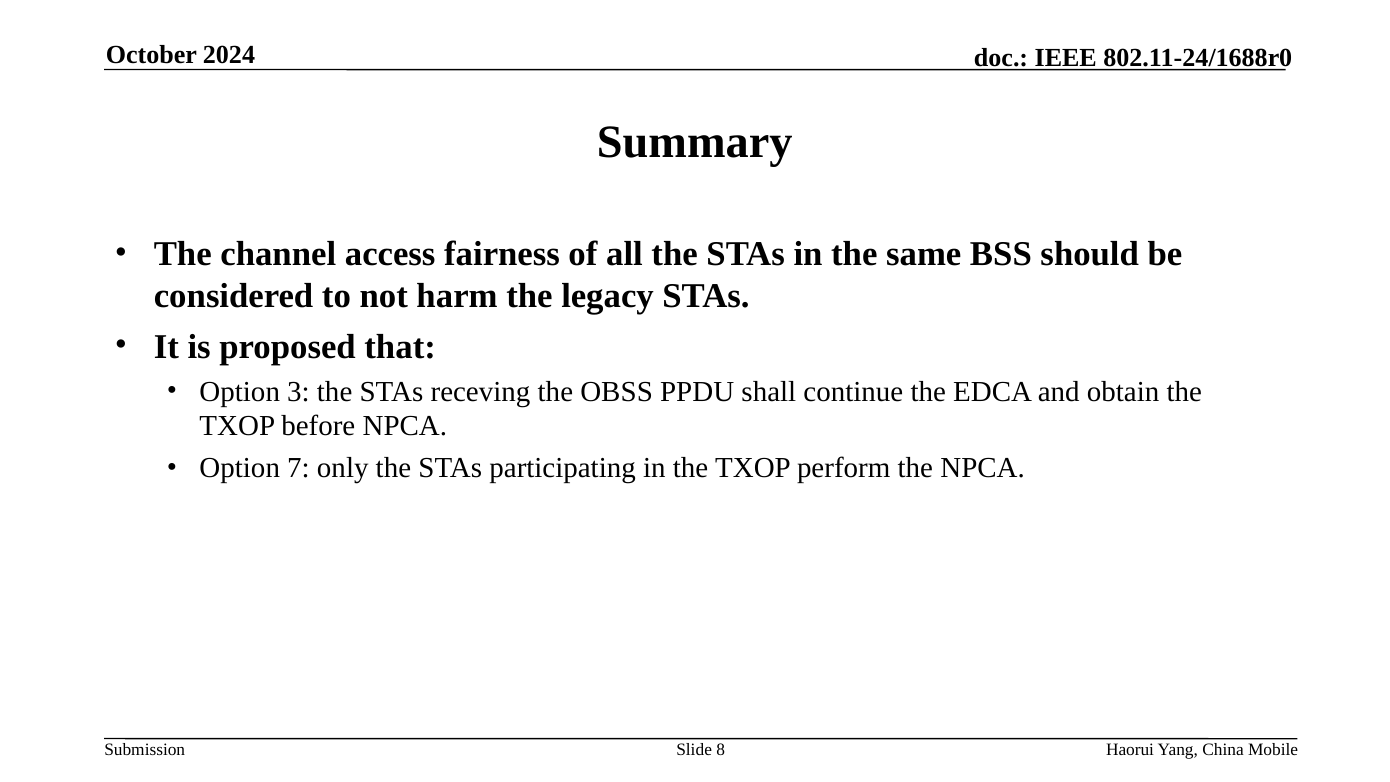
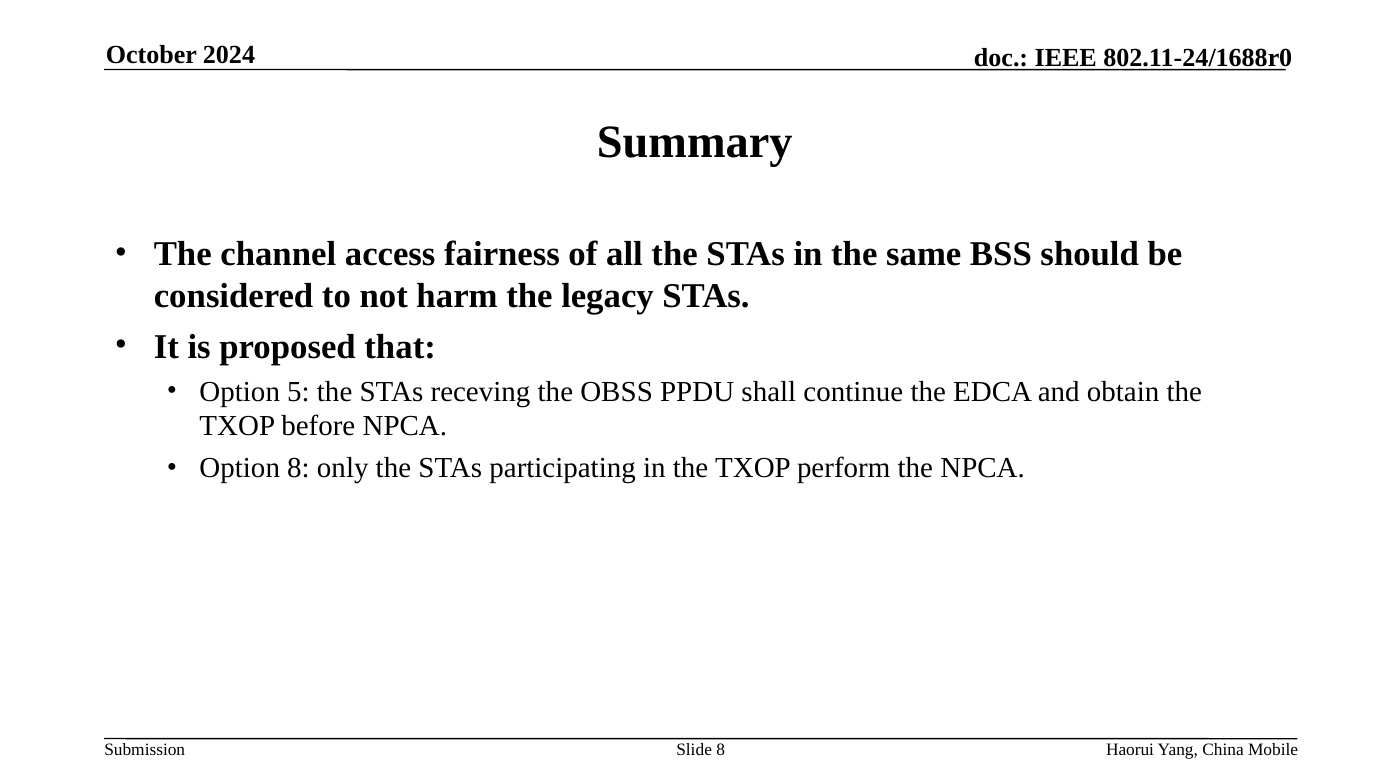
3: 3 -> 5 (298, 392)
Option 7: 7 -> 8 (298, 468)
